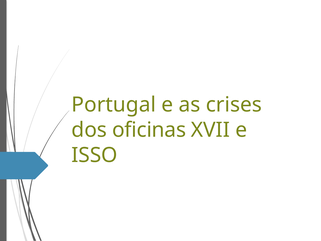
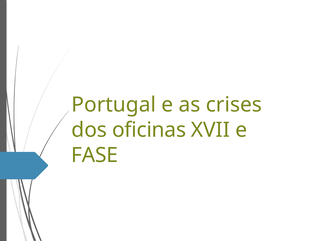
ISSO: ISSO -> FASE (95, 155)
